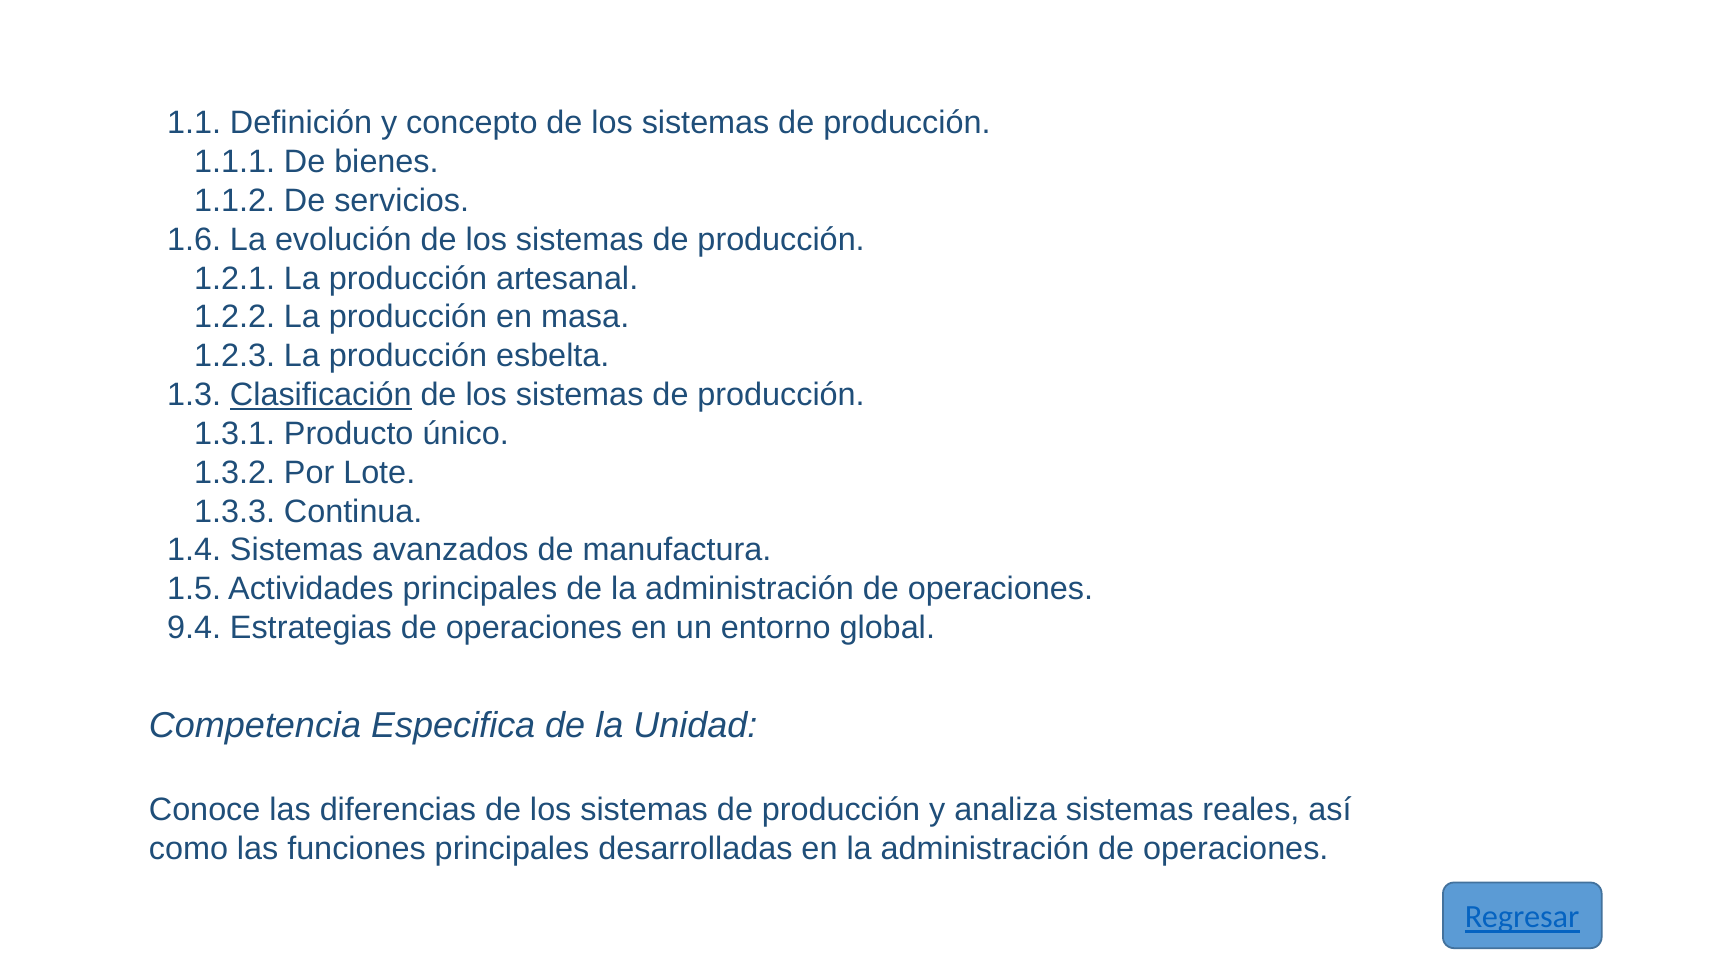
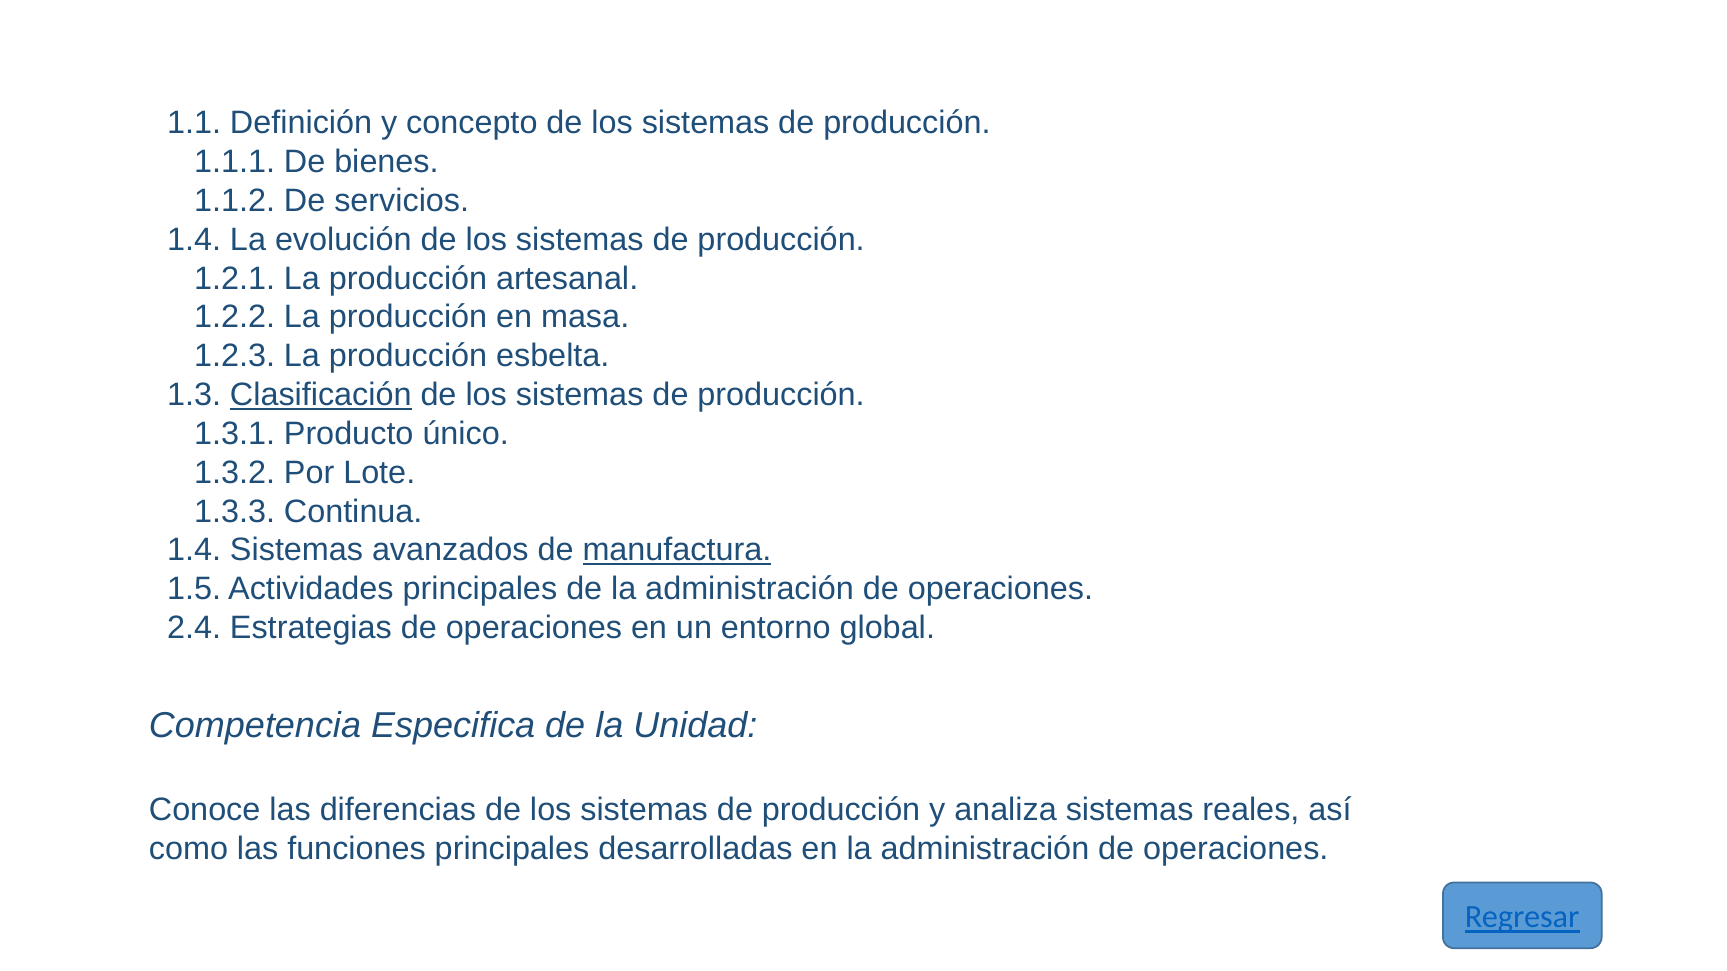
1.6: 1.6 -> 1.4 (194, 240)
manufactura underline: none -> present (677, 550)
9.4: 9.4 -> 2.4 (194, 628)
